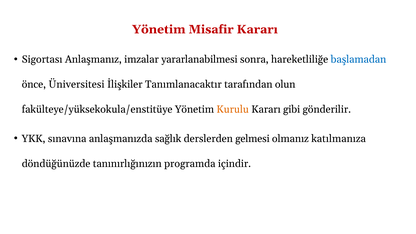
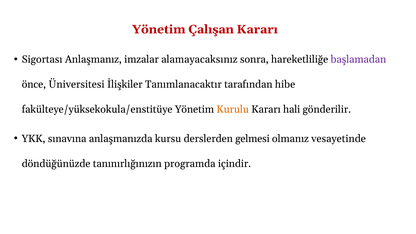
Misafir: Misafir -> Çalışan (211, 29)
yararlanabilmesi: yararlanabilmesi -> alamayacaksınız (199, 60)
başlamadan colour: blue -> purple (358, 60)
olun: olun -> hibe (285, 85)
gibi: gibi -> hali (292, 109)
sağlık: sağlık -> kursu (168, 139)
katılmanıza: katılmanıza -> vesayetinde (339, 139)
